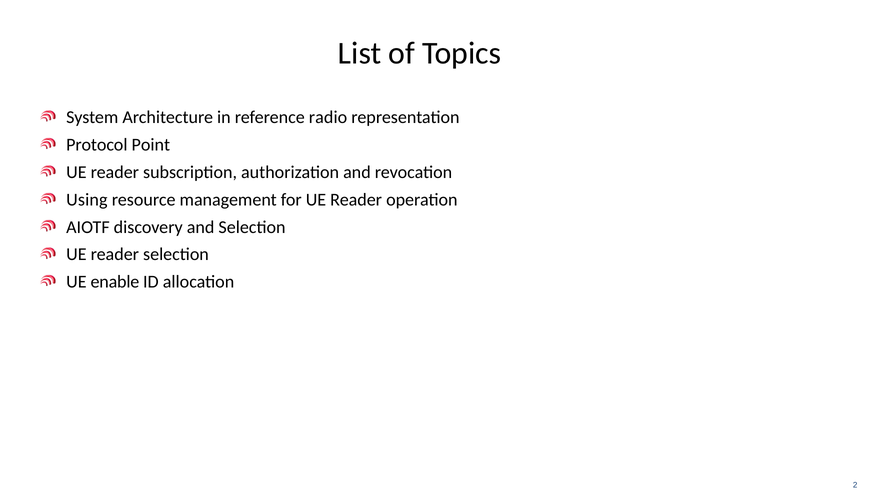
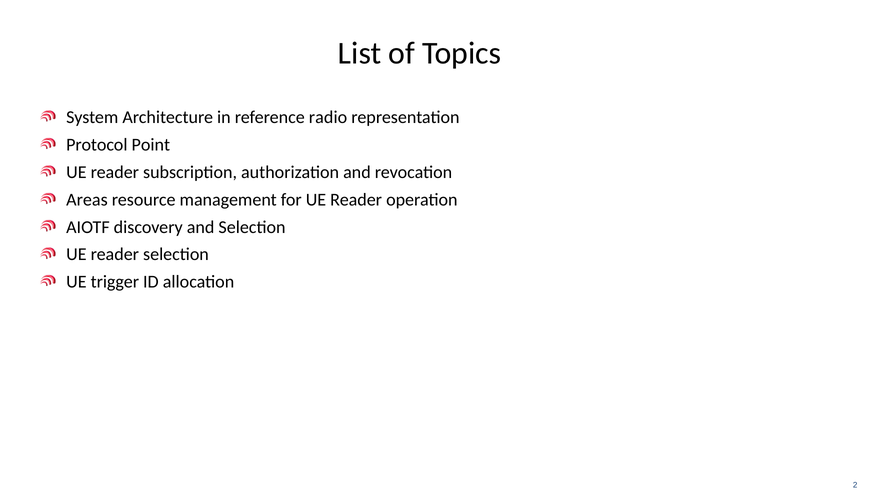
Using: Using -> Areas (87, 200)
enable: enable -> trigger (115, 282)
